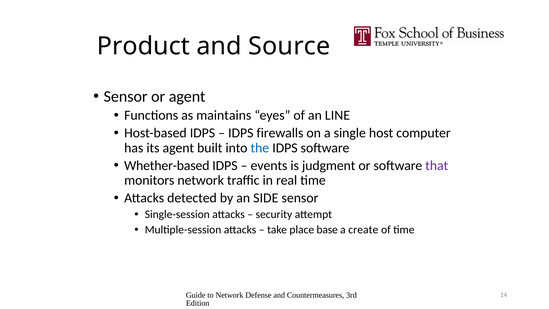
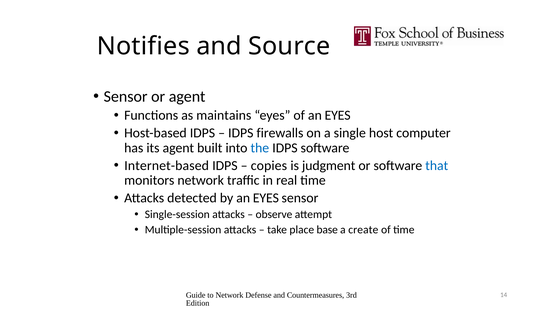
Product: Product -> Notifies (143, 46)
of an LINE: LINE -> EYES (338, 115)
Whether-based: Whether-based -> Internet-based (167, 165)
events: events -> copies (269, 165)
that colour: purple -> blue (437, 165)
by an SIDE: SIDE -> EYES (266, 198)
security: security -> observe (274, 214)
